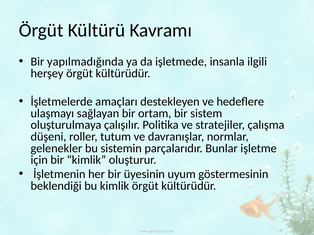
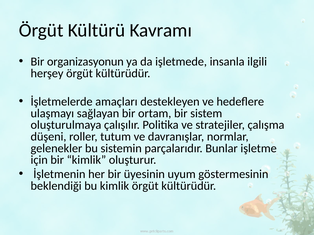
yapılmadığında: yapılmadığında -> organizasyonun (85, 62)
